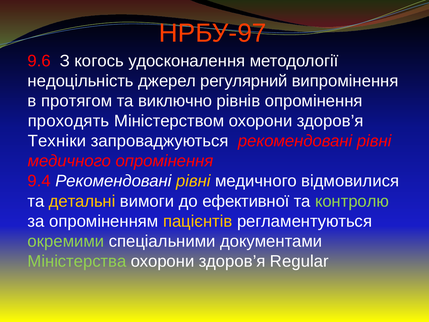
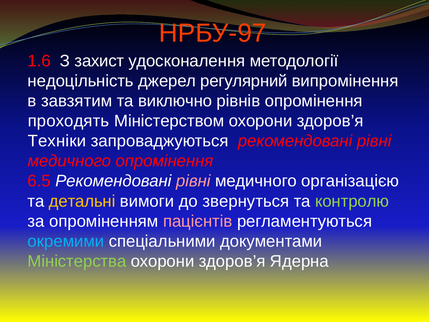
9.6: 9.6 -> 1.6 (39, 61)
когось: когось -> захист (99, 61)
протягом: протягом -> завзятим (77, 101)
9.4: 9.4 -> 6.5 (39, 181)
рівні colour: yellow -> pink (193, 181)
відмовилися: відмовилися -> організацією (350, 181)
ефективної: ефективної -> звернуться (246, 201)
пацієнтів colour: yellow -> pink (198, 221)
окремими colour: light green -> light blue (66, 241)
Regular: Regular -> Ядерна (299, 261)
